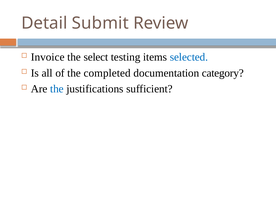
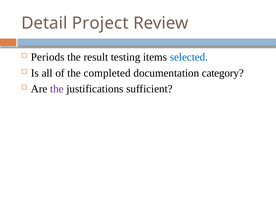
Submit: Submit -> Project (100, 23)
Invoice: Invoice -> Periods (48, 57)
select: select -> result (96, 57)
the colour: blue -> purple (57, 89)
